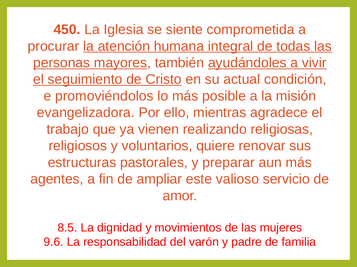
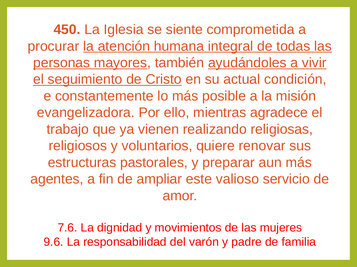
promoviéndolos: promoviéndolos -> constantemente (104, 96)
8.5: 8.5 -> 7.6 (67, 228)
